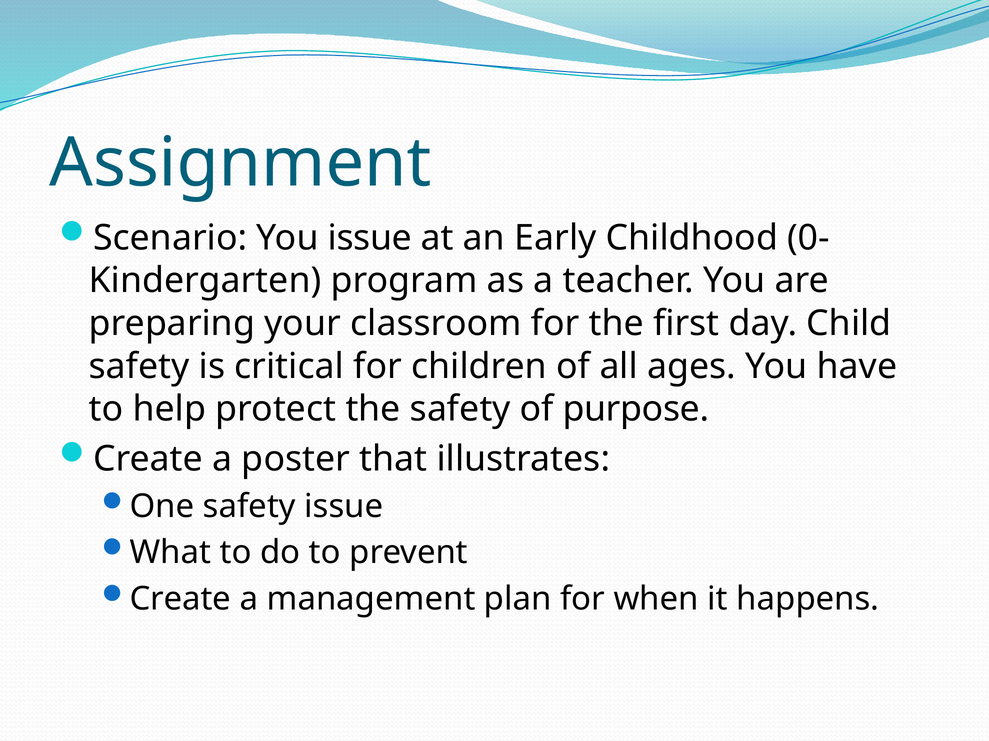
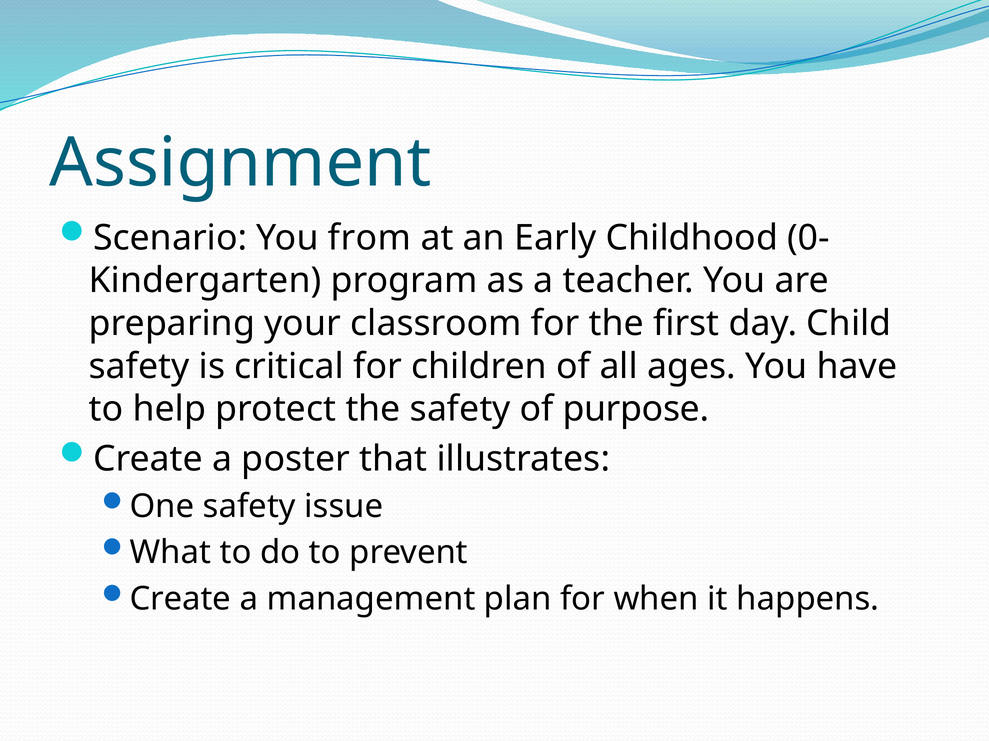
You issue: issue -> from (369, 238)
